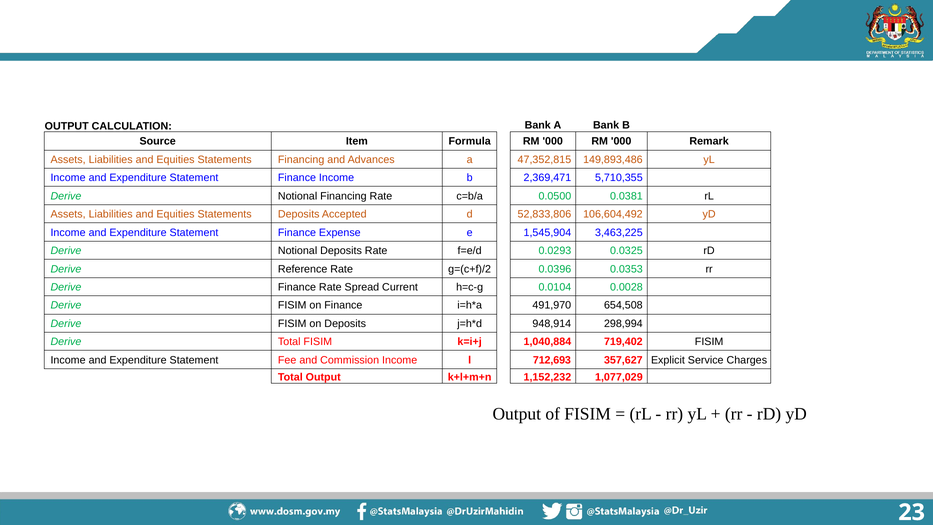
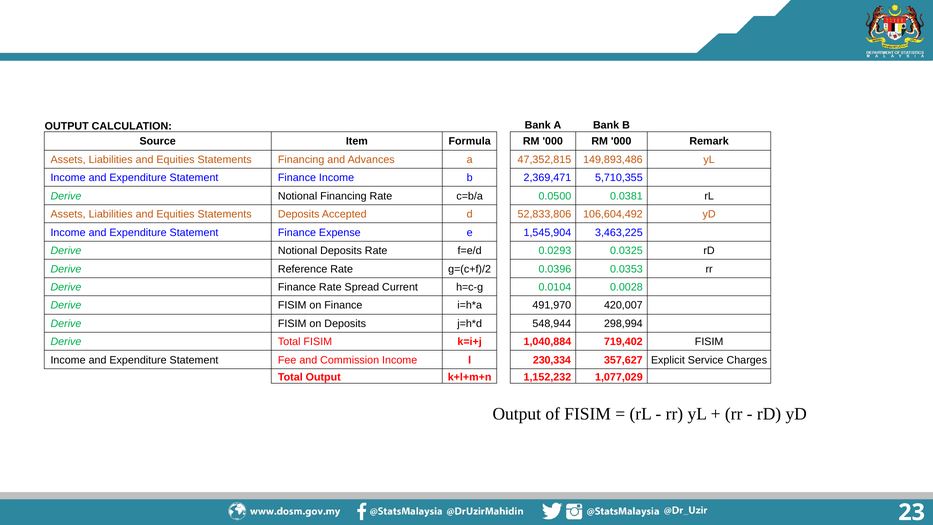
654,508: 654,508 -> 420,007 (623, 305)
948,914: 948,914 -> 548,944 (552, 324)
712,693: 712,693 -> 230,334 (552, 360)
